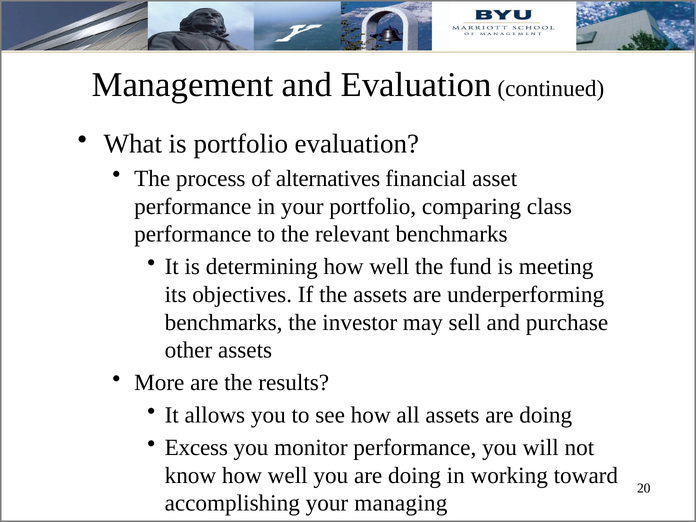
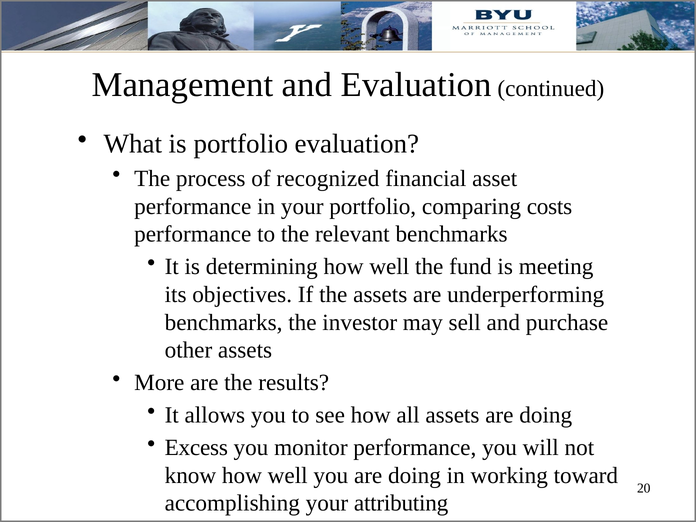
alternatives: alternatives -> recognized (328, 179)
class: class -> costs (549, 206)
managing: managing -> attributing (401, 503)
